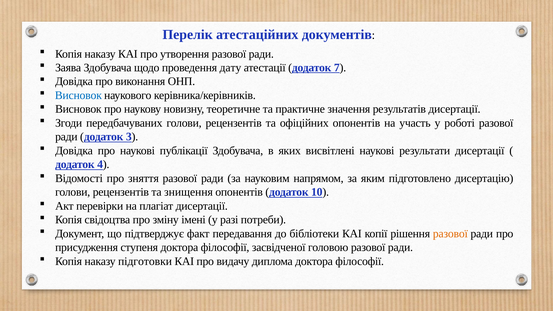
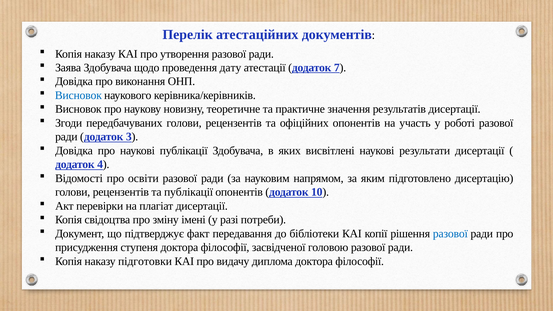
зняття: зняття -> освіти (143, 178)
та знищення: знищення -> публікації (189, 192)
разової colour: orange -> blue (450, 234)
